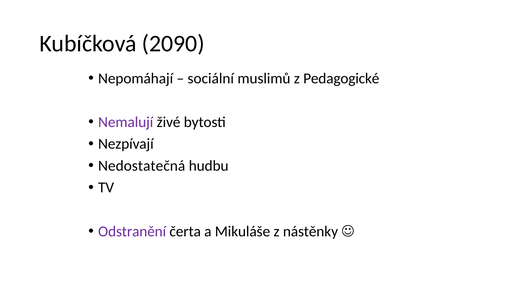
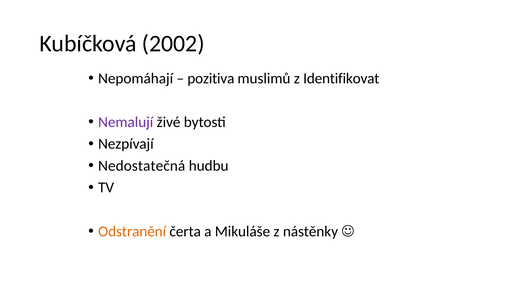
2090: 2090 -> 2002 (173, 44)
sociální: sociální -> pozitiva (211, 78)
Pedagogické: Pedagogické -> Identifikovat (341, 78)
Odstranění colour: purple -> orange (132, 231)
